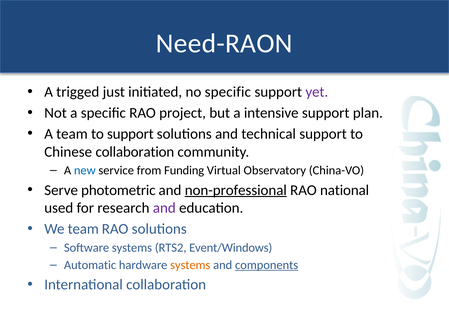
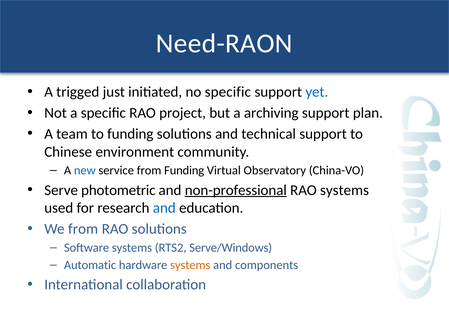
yet colour: purple -> blue (317, 92)
intensive: intensive -> archiving (271, 113)
to support: support -> funding (130, 134)
Chinese collaboration: collaboration -> environment (135, 152)
RAO national: national -> systems (345, 191)
and colour: purple -> blue (164, 208)
We team: team -> from (83, 229)
Event/Windows: Event/Windows -> Serve/Windows (231, 248)
components underline: present -> none (267, 266)
